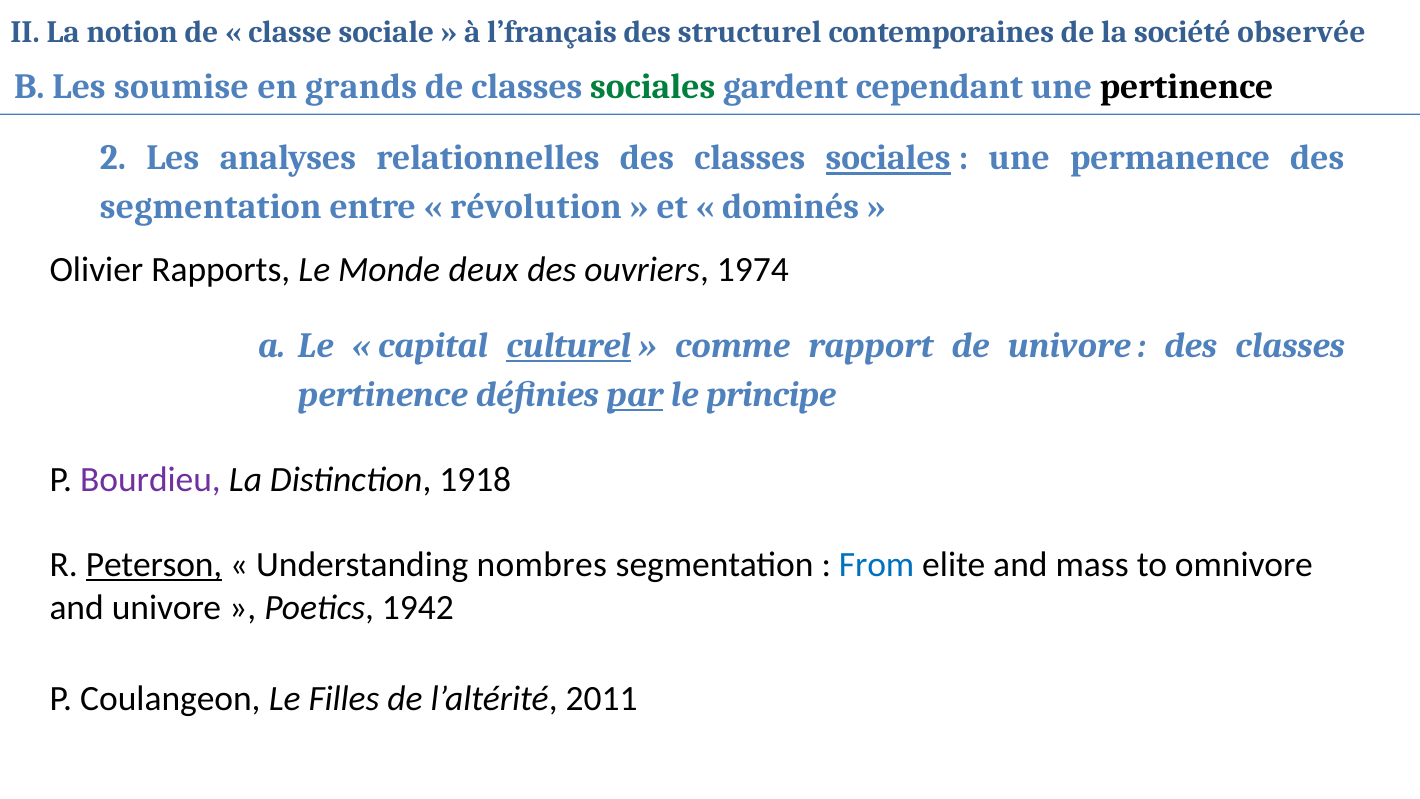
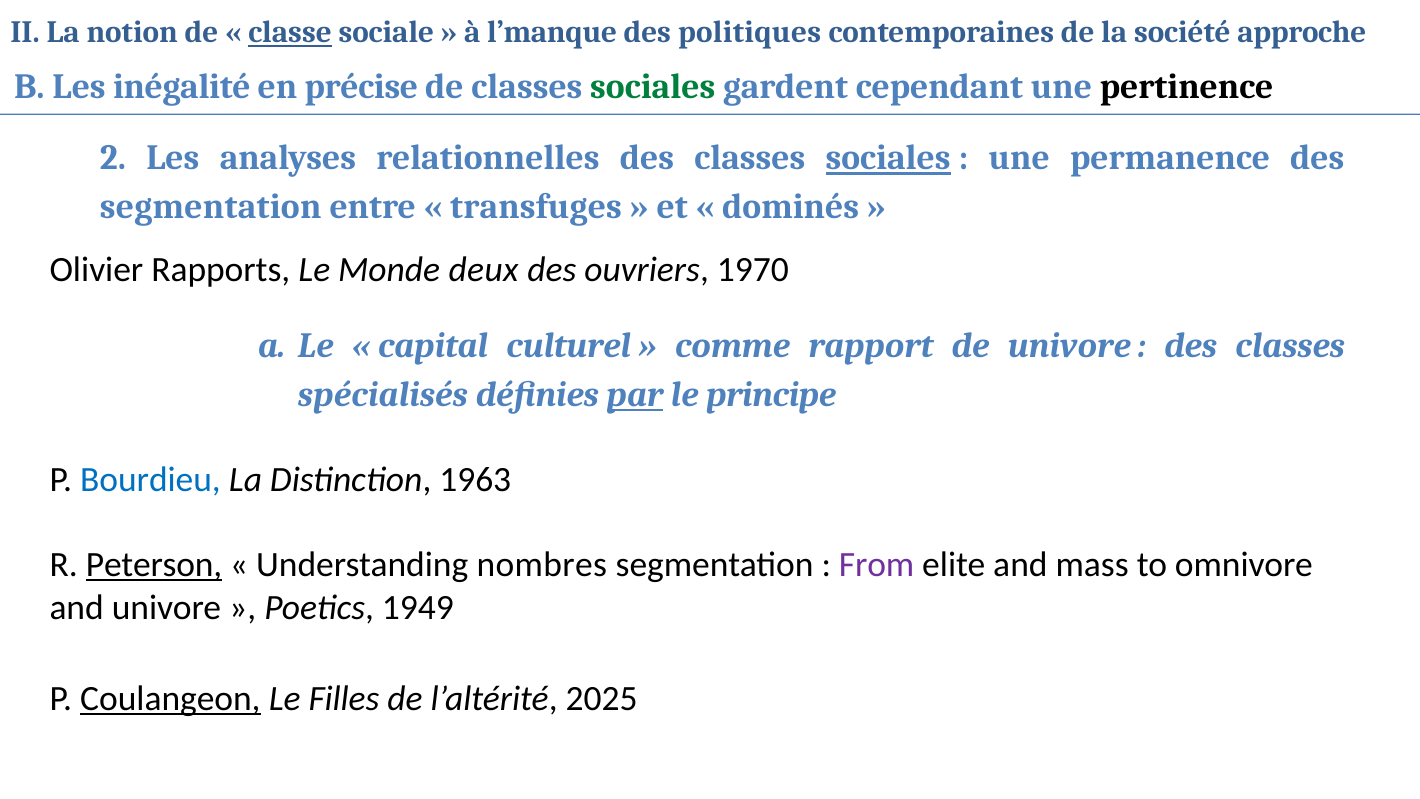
classe underline: none -> present (290, 33)
l’français: l’français -> l’manque (552, 33)
structurel: structurel -> politiques (750, 33)
observée: observée -> approche (1302, 33)
soumise: soumise -> inégalité (182, 87)
grands: grands -> précise (361, 87)
révolution: révolution -> transfuges (536, 207)
1974: 1974 -> 1970 (753, 269)
culturel underline: present -> none (569, 346)
pertinence: pertinence -> spécialisés (383, 394)
Bourdieu colour: purple -> blue (150, 479)
1918: 1918 -> 1963 (475, 479)
From colour: blue -> purple (877, 565)
1942: 1942 -> 1949 (418, 607)
Coulangeon underline: none -> present (170, 699)
2011: 2011 -> 2025 (602, 699)
